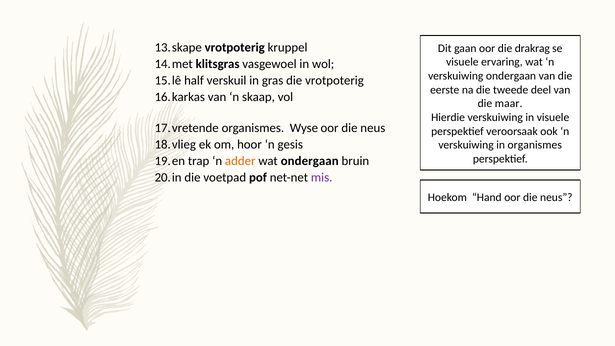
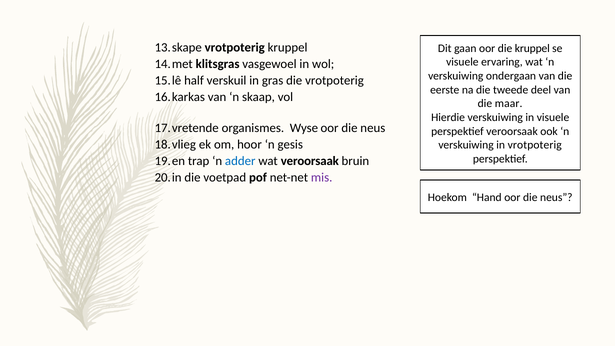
die drakrag: drakrag -> kruppel (532, 48)
in organismes: organismes -> vrotpoterig (535, 145)
adder colour: orange -> blue (240, 161)
wat ondergaan: ondergaan -> veroorsaak (310, 161)
